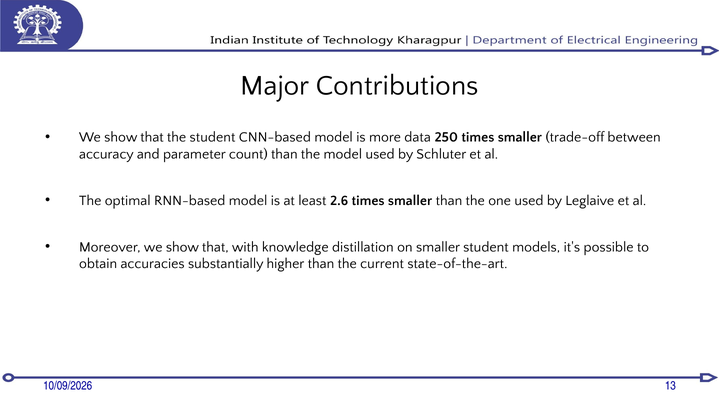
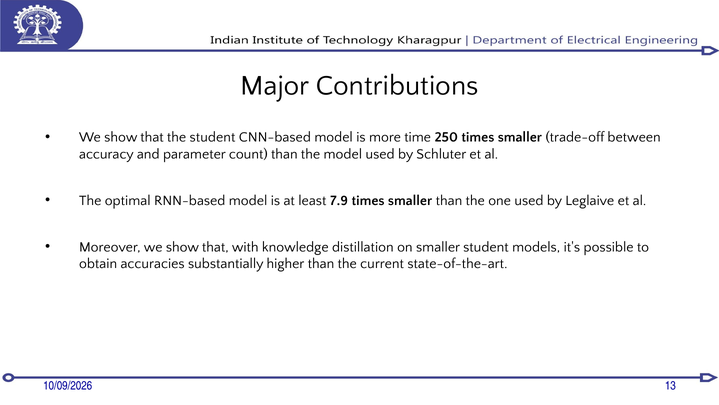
data: data -> time (418, 137)
2.6: 2.6 -> 7.9 (339, 200)
